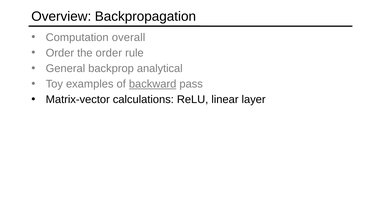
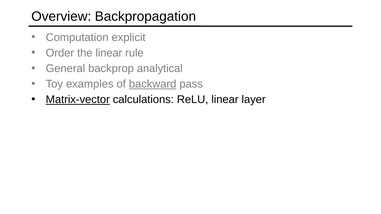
overall: overall -> explicit (129, 37)
the order: order -> linear (109, 53)
Matrix-vector underline: none -> present (78, 100)
